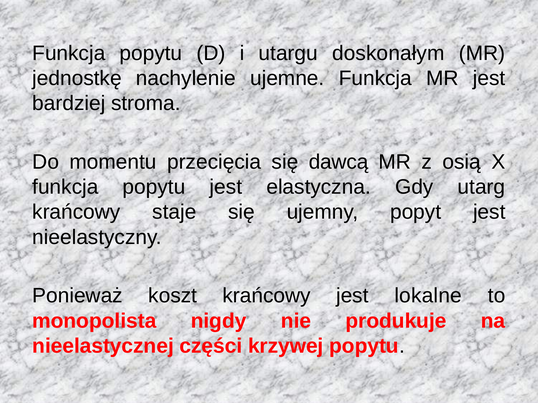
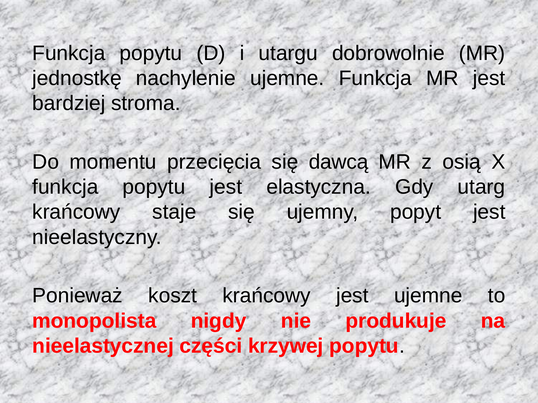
doskonałym: doskonałym -> dobrowolnie (388, 53)
jest lokalne: lokalne -> ujemne (428, 296)
